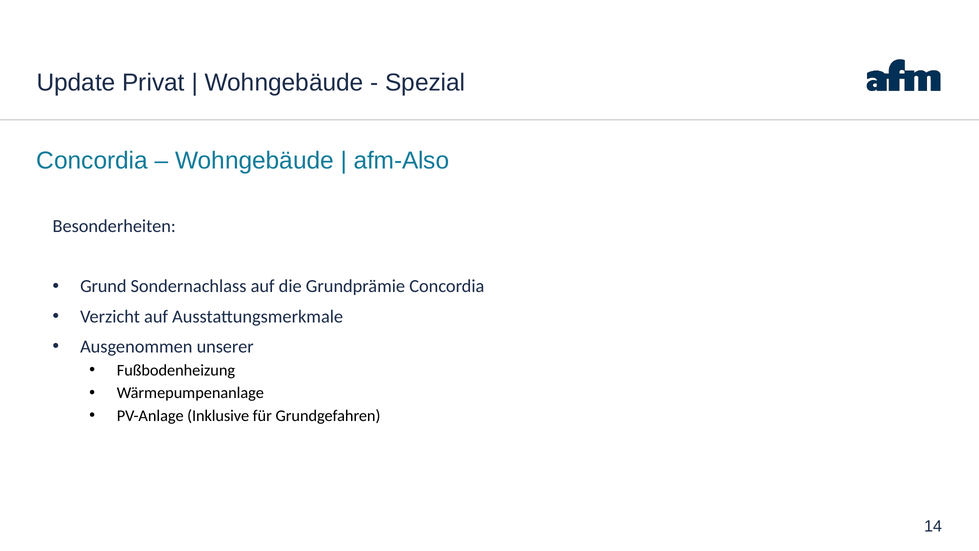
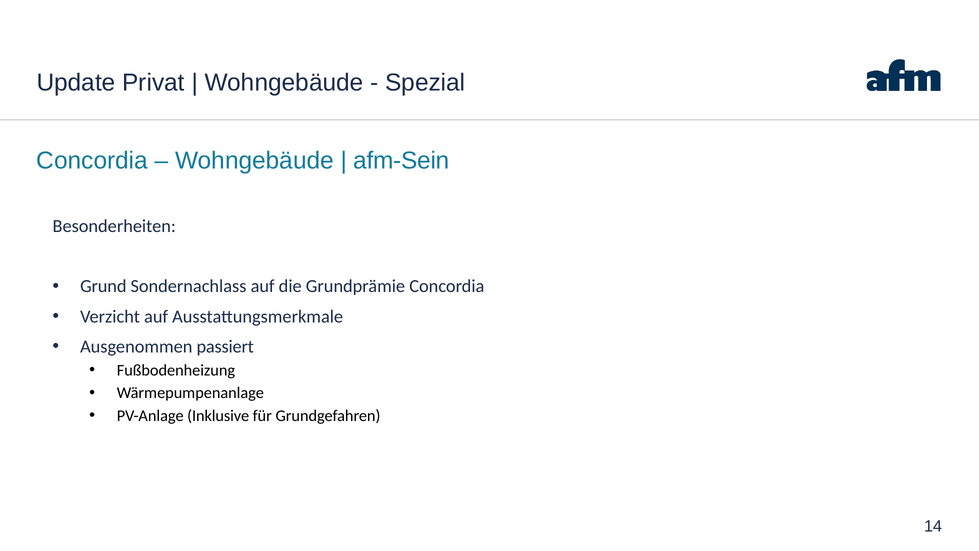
afm-Also: afm-Also -> afm-Sein (402, 160)
unserer: unserer -> passiert (225, 346)
